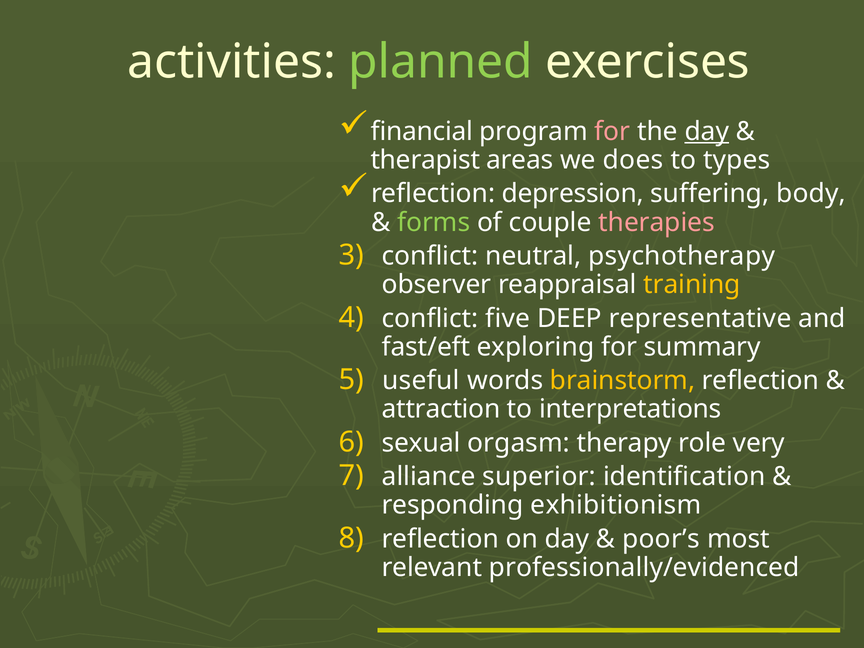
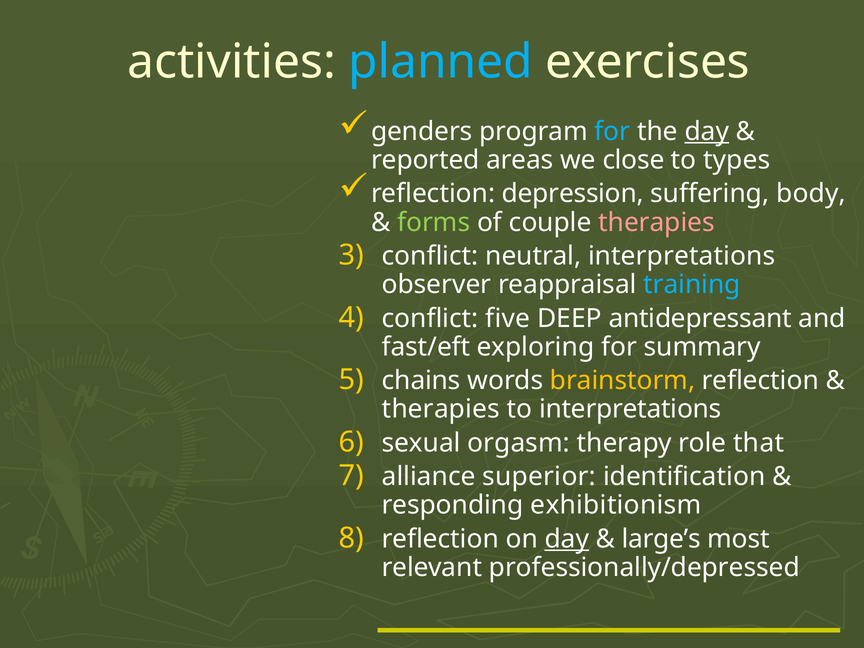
planned colour: light green -> light blue (441, 62)
financial: financial -> genders (422, 132)
for colour: pink -> light blue (612, 132)
therapist: therapist -> reported (425, 160)
does: does -> close (634, 160)
neutral psychotherapy: psychotherapy -> interpretations (682, 256)
training colour: yellow -> light blue (692, 285)
representative: representative -> antidepressant (700, 318)
useful: useful -> chains (421, 381)
attraction: attraction -> therapies (441, 409)
very: very -> that (759, 443)
day underline: none -> present (567, 539)
poor’s: poor’s -> large’s (661, 539)
professionally/evidenced: professionally/evidenced -> professionally/depressed (644, 567)
